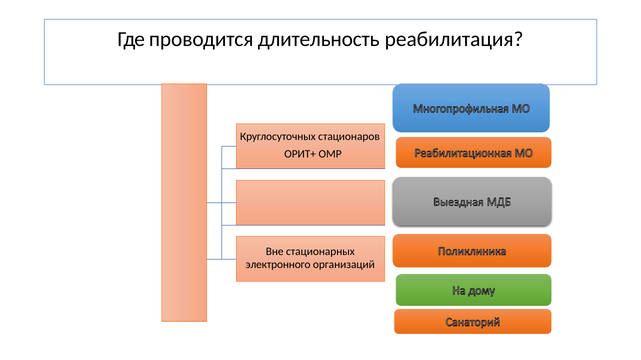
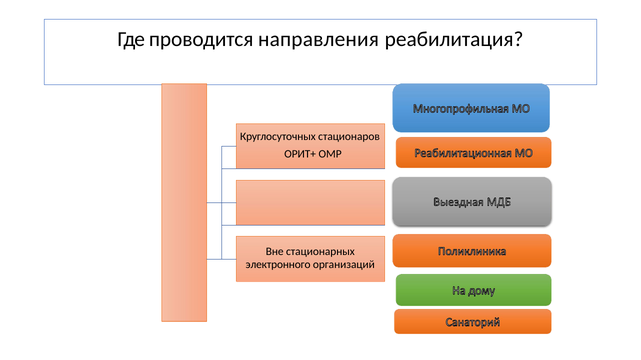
длительность: длительность -> направления (318, 39)
